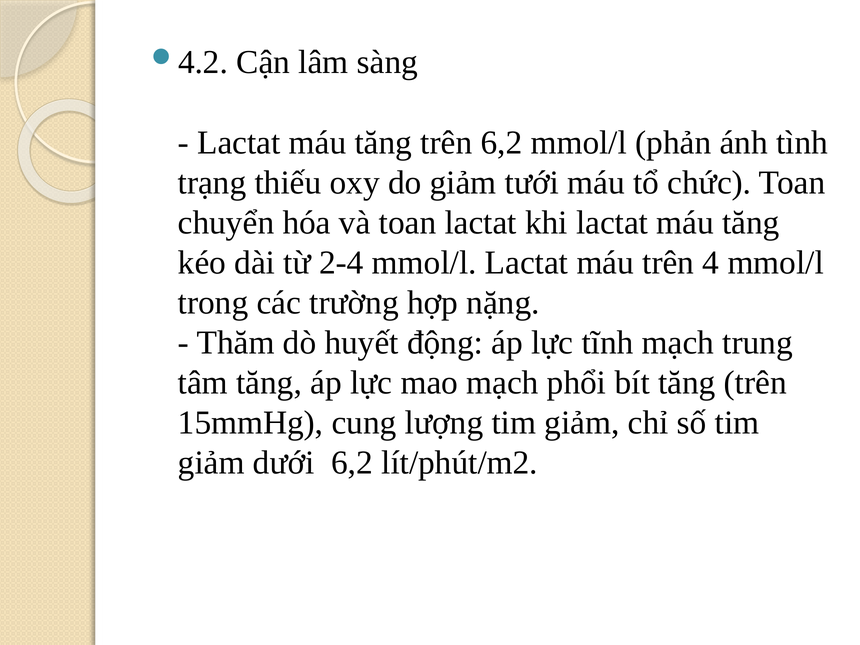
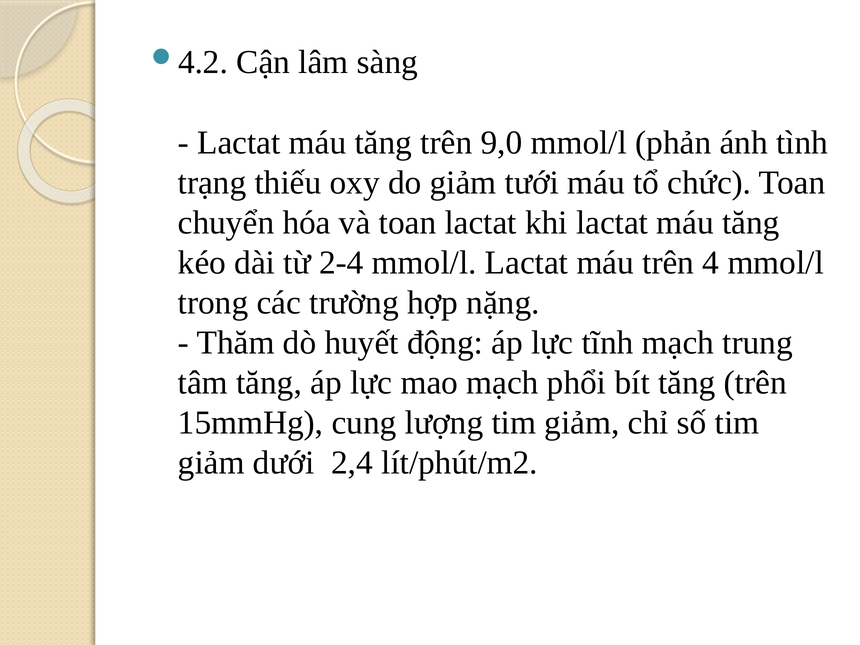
trên 6,2: 6,2 -> 9,0 (501, 143)
dưới 6,2: 6,2 -> 2,4 (352, 463)
